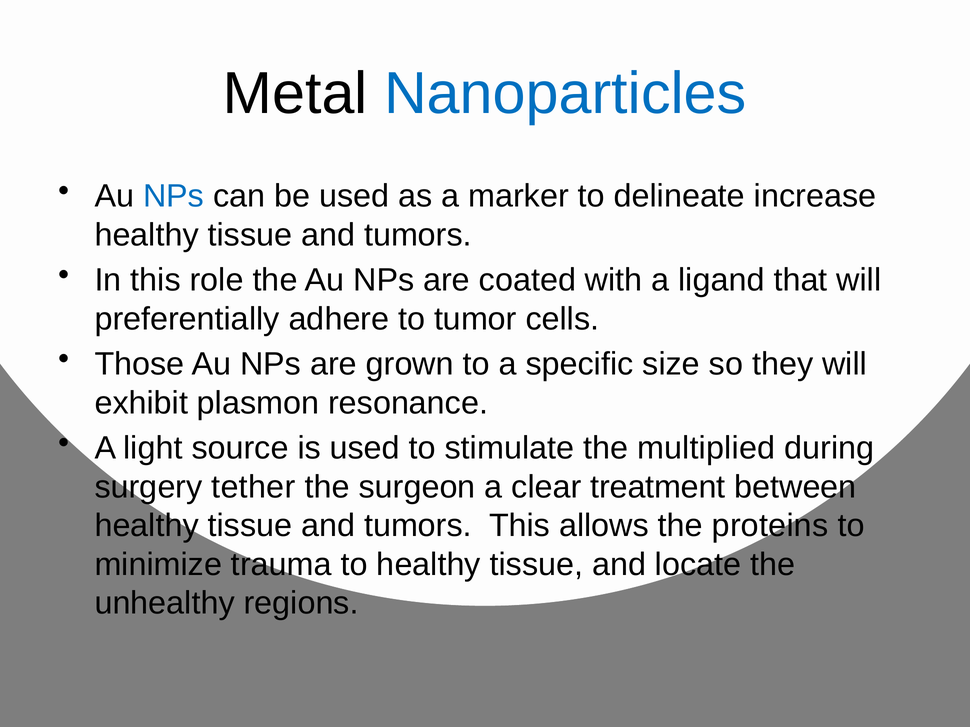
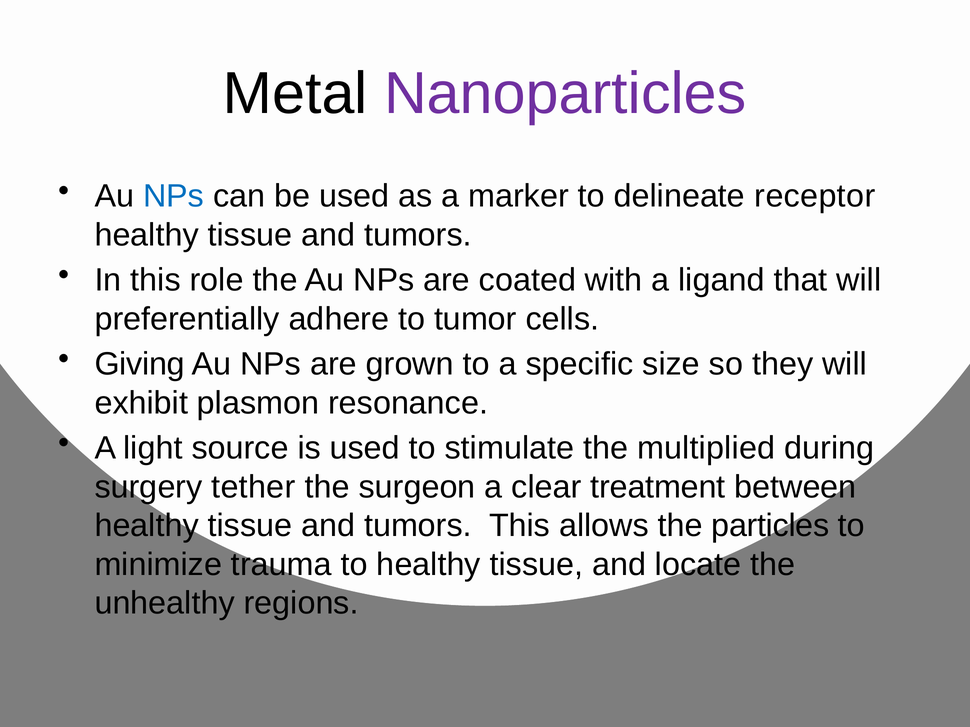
Nanoparticles colour: blue -> purple (565, 94)
increase: increase -> receptor (815, 196)
Those: Those -> Giving (140, 364)
proteins: proteins -> particles (770, 526)
